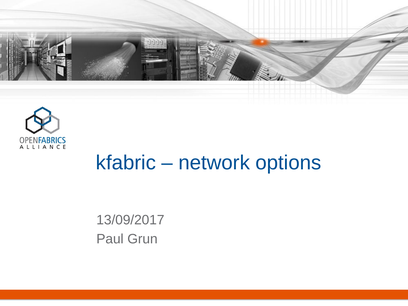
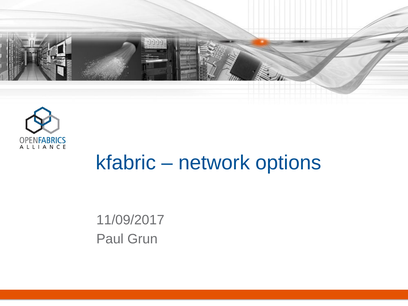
13/09/2017: 13/09/2017 -> 11/09/2017 (130, 220)
